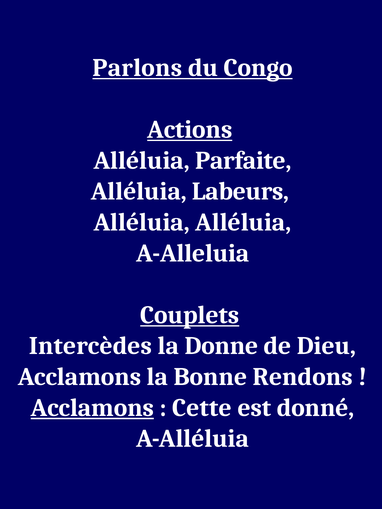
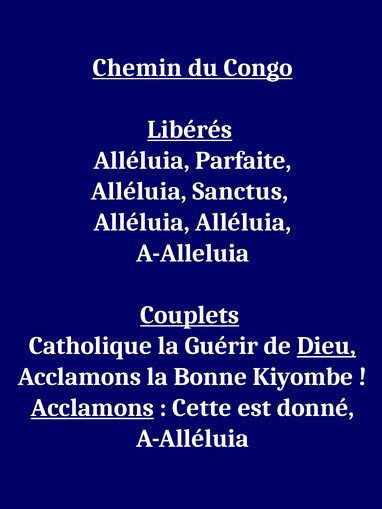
Parlons: Parlons -> Chemin (137, 68)
Actions: Actions -> Libérés (190, 130)
Labeurs: Labeurs -> Sanctus (240, 191)
Intercèdes: Intercèdes -> Catholique (91, 346)
Donne: Donne -> Guérir (221, 346)
Dieu underline: none -> present (326, 346)
Rendons: Rendons -> Kiyombe (303, 377)
